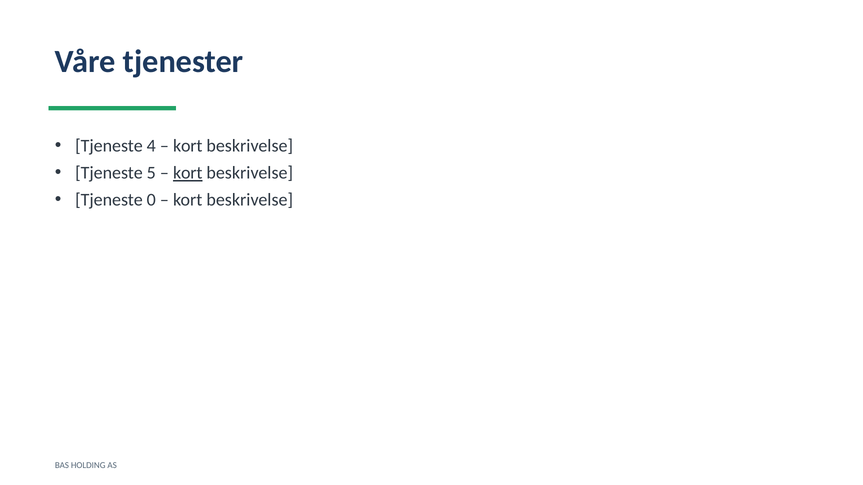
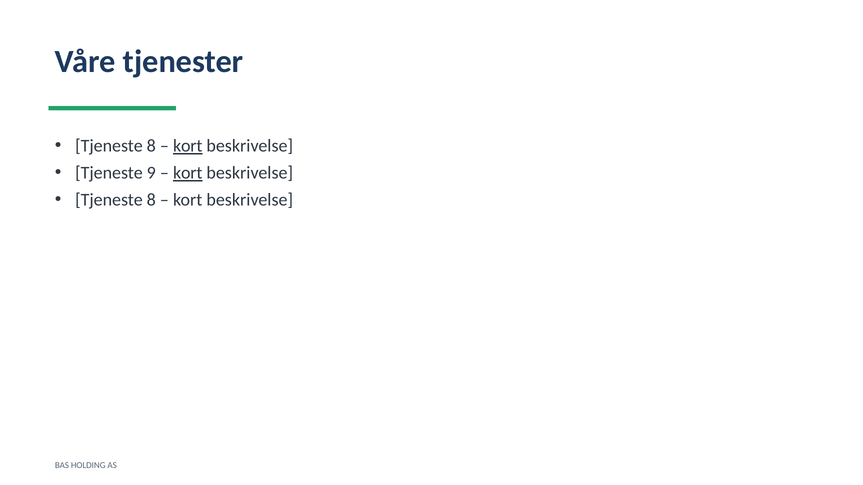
4: 4 -> 8 (151, 146)
kort underline: none -> present (188, 146)
5: 5 -> 9 (151, 173)
0: 0 -> 8 (151, 200)
